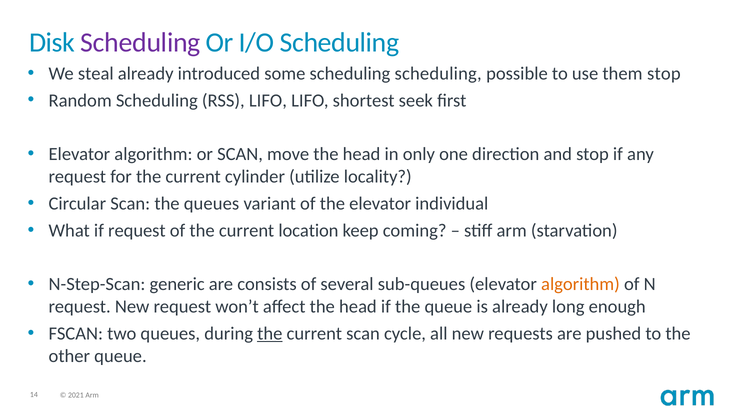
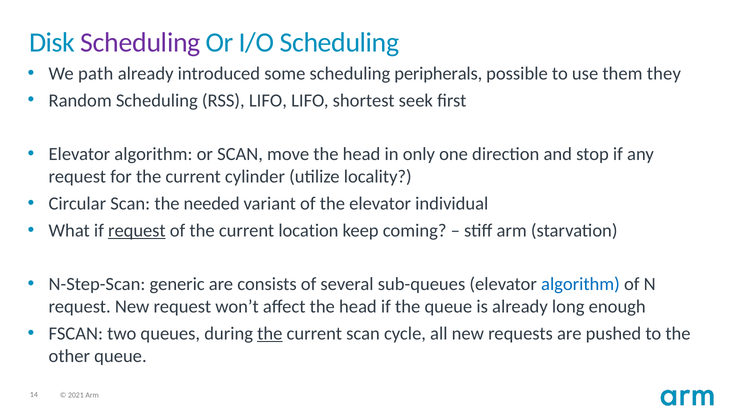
steal: steal -> path (96, 73)
scheduling scheduling: scheduling -> peripherals (438, 73)
them stop: stop -> they (664, 73)
the queues: queues -> needed (212, 204)
request underline: none -> present (137, 230)
algorithm colour: orange -> blue (580, 284)
